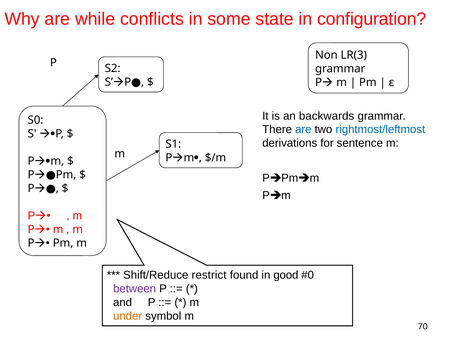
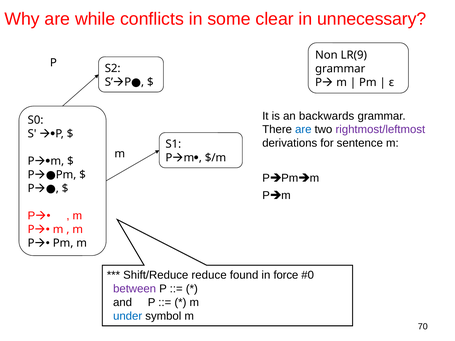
state: state -> clear (275, 19)
configuration: configuration -> unnecessary (372, 19)
LR(3: LR(3 -> LR(9 (354, 55)
rightmost/leftmost colour: blue -> purple (380, 130)
restrict: restrict -> reduce (209, 275)
good: good -> force (286, 275)
under colour: orange -> blue (128, 316)
